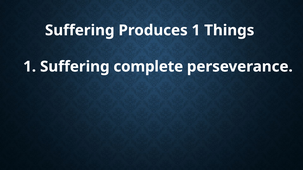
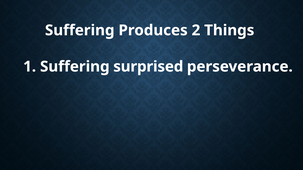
Produces 1: 1 -> 2 (196, 30)
complete: complete -> surprised (148, 67)
